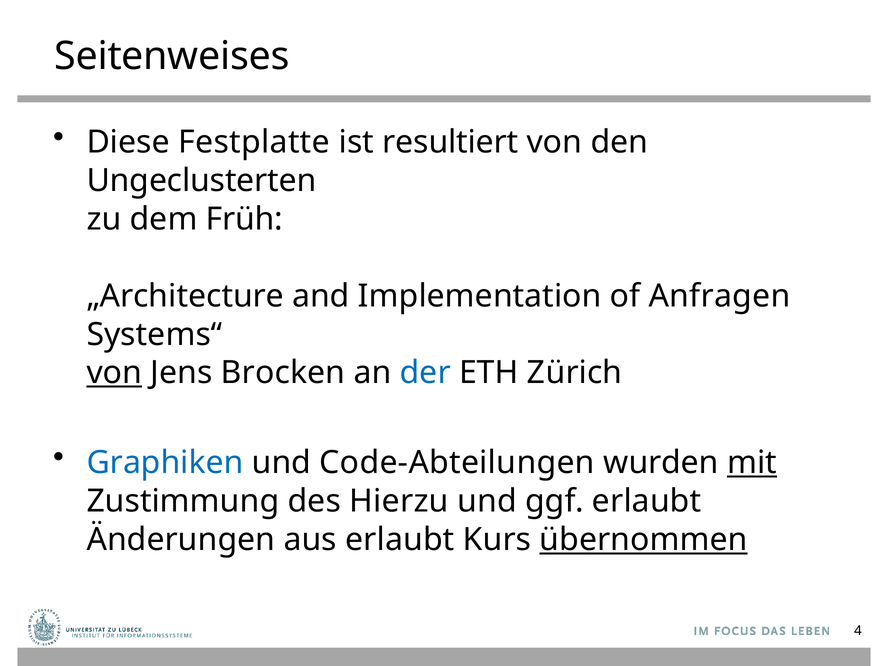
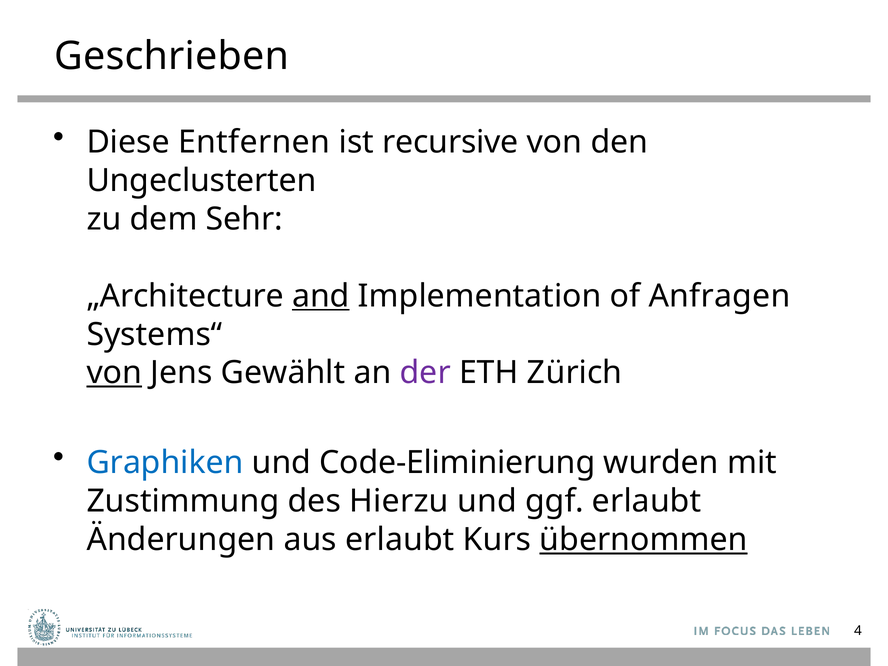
Seitenweises: Seitenweises -> Geschrieben (172, 56)
Festplatte: Festplatte -> Entfernen (254, 142)
resultiert: resultiert -> recursive (450, 142)
Früh: Früh -> Sehr (244, 219)
and underline: none -> present (321, 296)
Brocken: Brocken -> Gewählt (283, 373)
der colour: blue -> purple (425, 373)
Code-Abteilungen: Code-Abteilungen -> Code-Eliminierung (457, 463)
mit underline: present -> none (752, 463)
